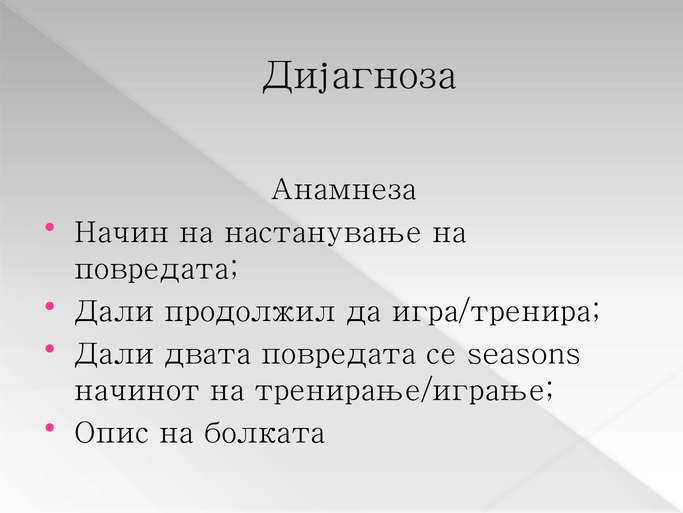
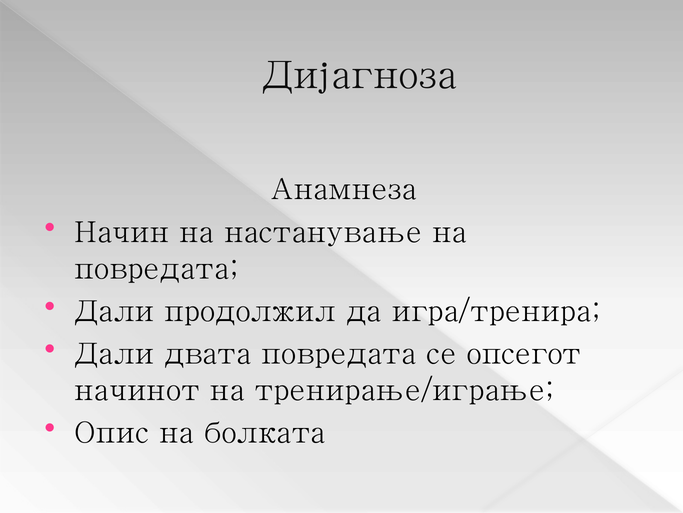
seasons: seasons -> опсегот (524, 353)
